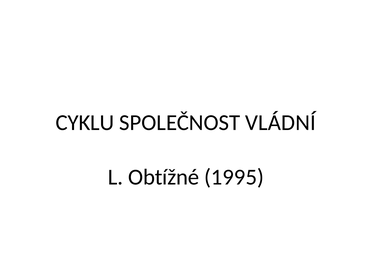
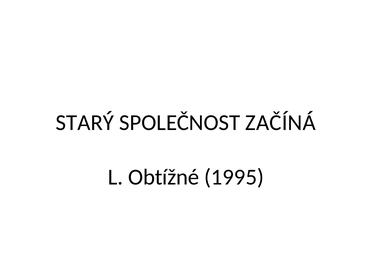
CYKLU: CYKLU -> STARÝ (85, 123)
VLÁDNÍ: VLÁDNÍ -> ZAČÍNÁ (280, 123)
